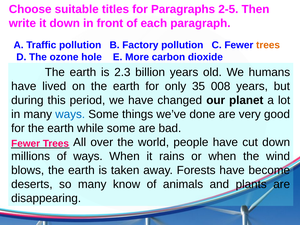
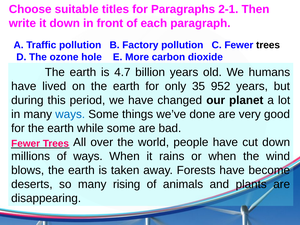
2-5: 2-5 -> 2-1 (228, 9)
trees colour: orange -> black (268, 45)
2.3: 2.3 -> 4.7 (122, 72)
008: 008 -> 952 (221, 86)
know: know -> rising (127, 184)
